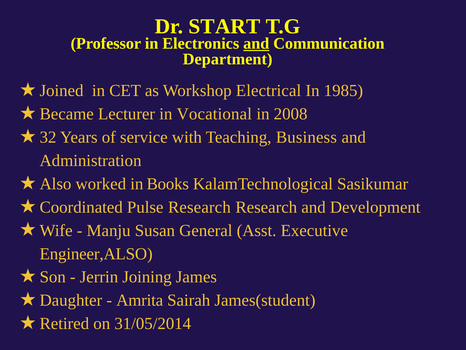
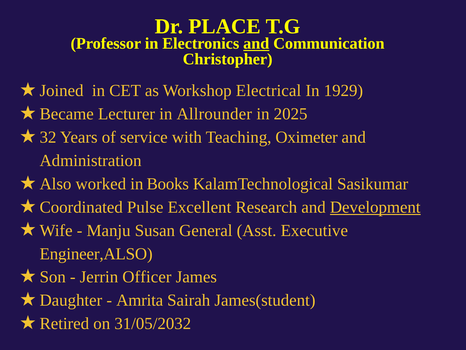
START: START -> PLACE (225, 26)
Department: Department -> Christopher (228, 59)
1985: 1985 -> 1929 (343, 91)
Vocational: Vocational -> Allrounder (214, 114)
2008: 2008 -> 2025 (291, 114)
Business: Business -> Oximeter (307, 137)
Pulse Research: Research -> Excellent (199, 207)
Development underline: none -> present (375, 207)
Joining: Joining -> Officer (147, 277)
31/05/2014: 31/05/2014 -> 31/05/2032 (153, 323)
